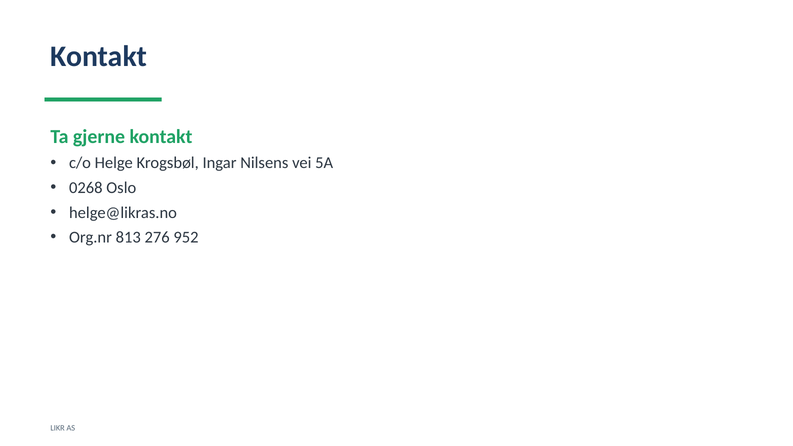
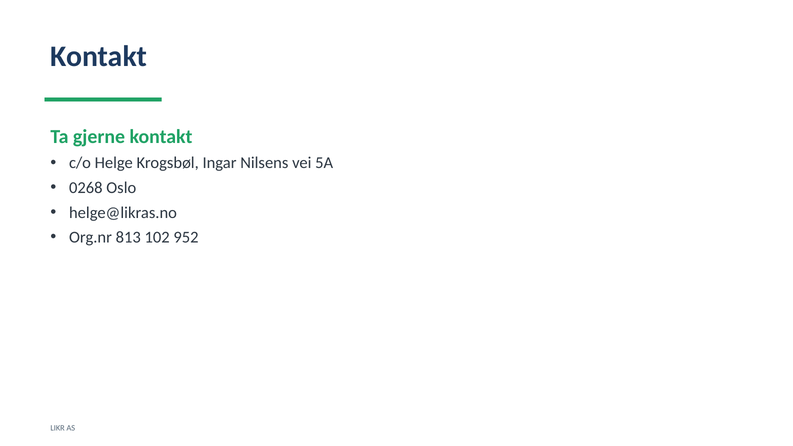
276: 276 -> 102 (157, 237)
